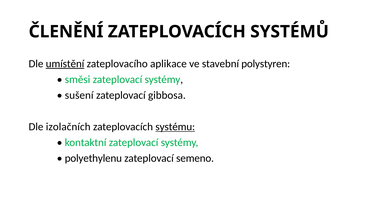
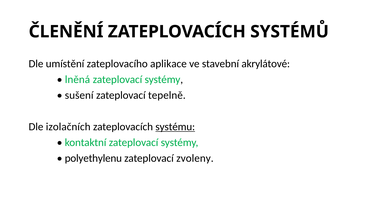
umístění underline: present -> none (65, 64)
polystyren: polystyren -> akrylátové (266, 64)
směsi: směsi -> lněná (77, 79)
gibbosa: gibbosa -> tepelně (167, 95)
semeno: semeno -> zvoleny (195, 158)
